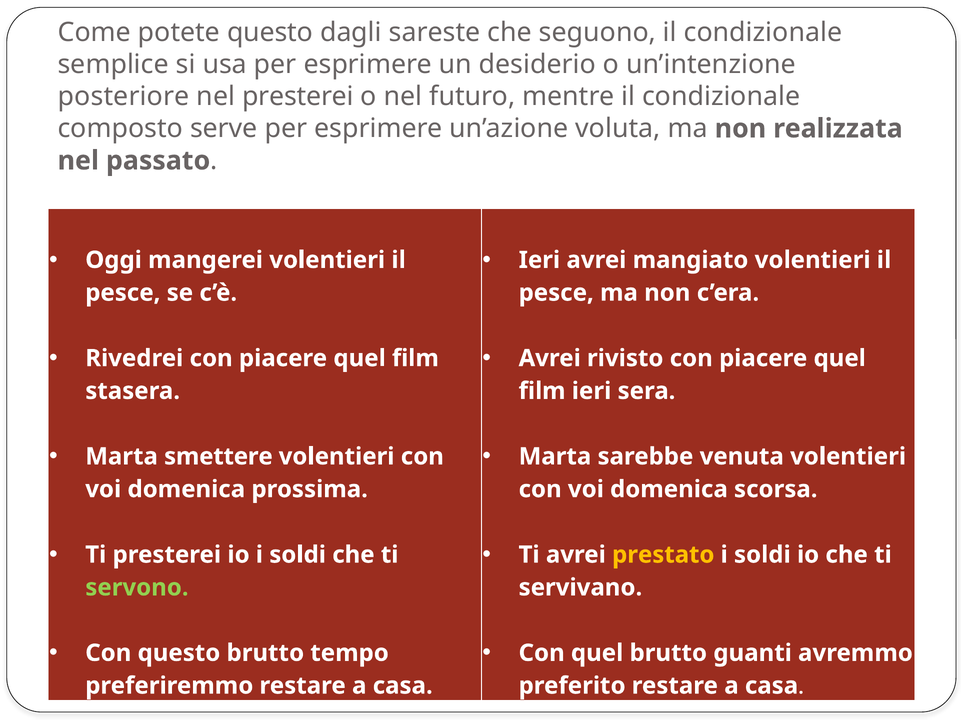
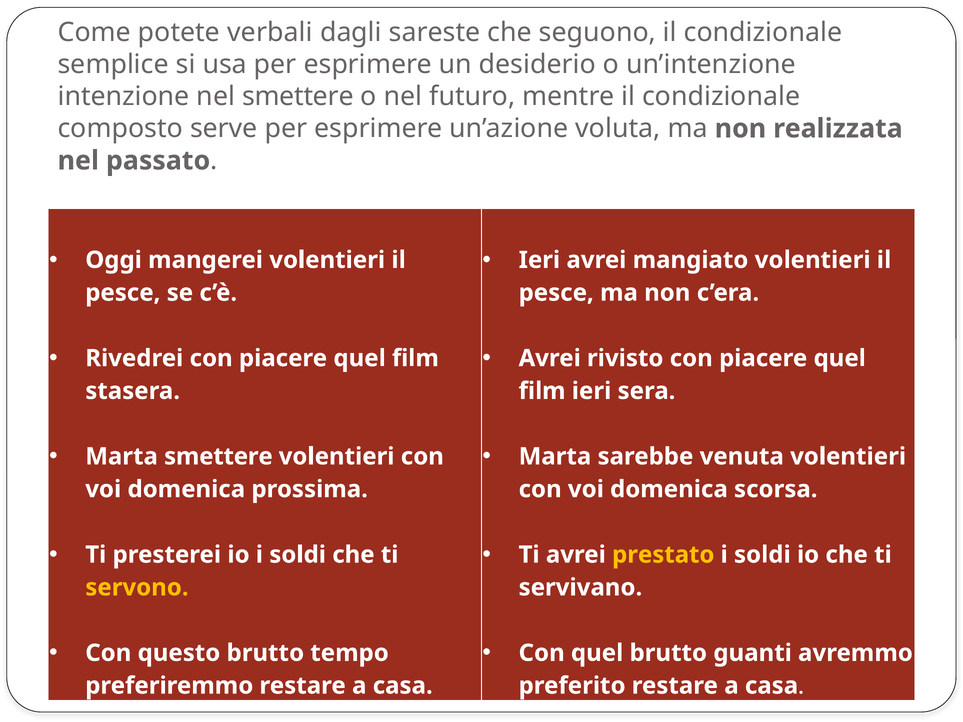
potete questo: questo -> verbali (270, 32)
posteriore: posteriore -> intenzione (124, 96)
nel presterei: presterei -> smettere (298, 96)
servono colour: light green -> yellow (137, 588)
